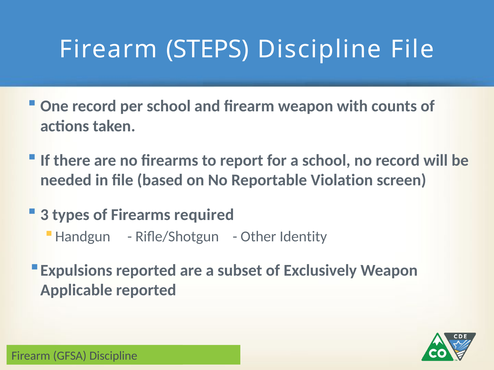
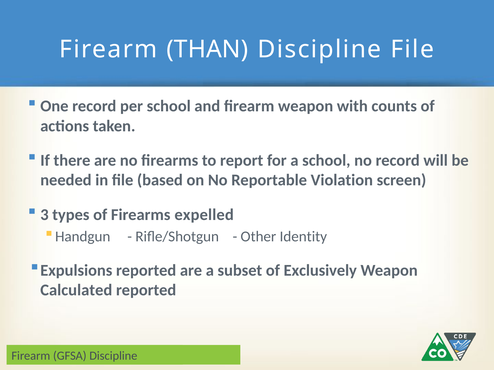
STEPS: STEPS -> THAN (207, 49)
required: required -> expelled (204, 215)
Applicable: Applicable -> Calculated (76, 291)
